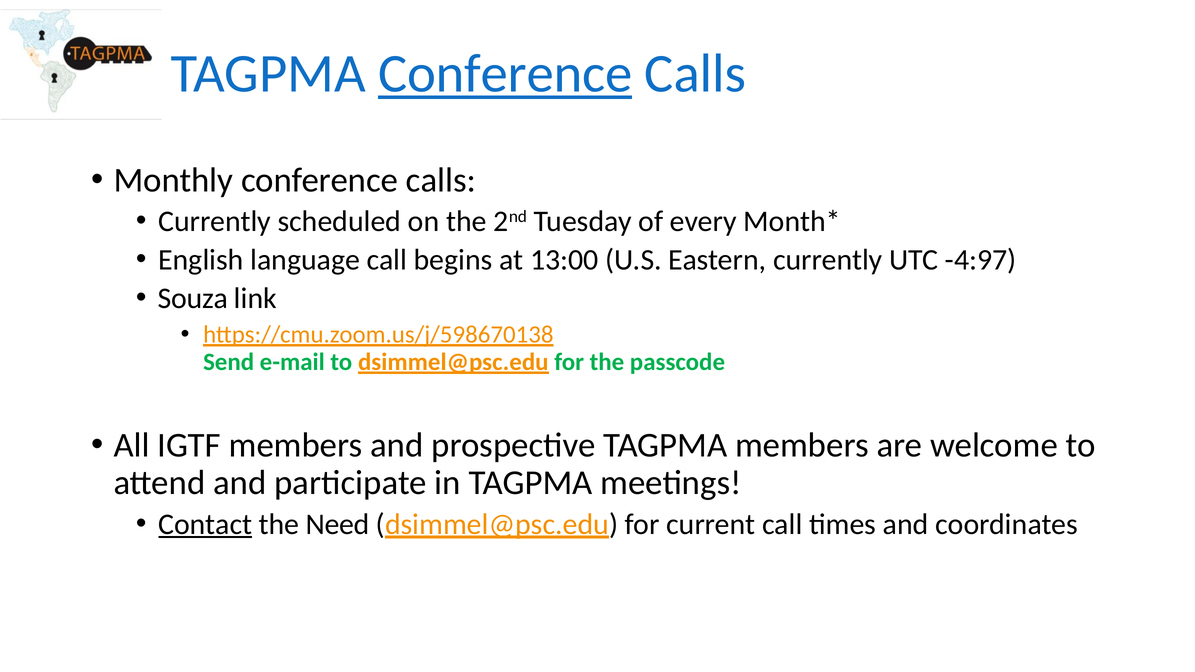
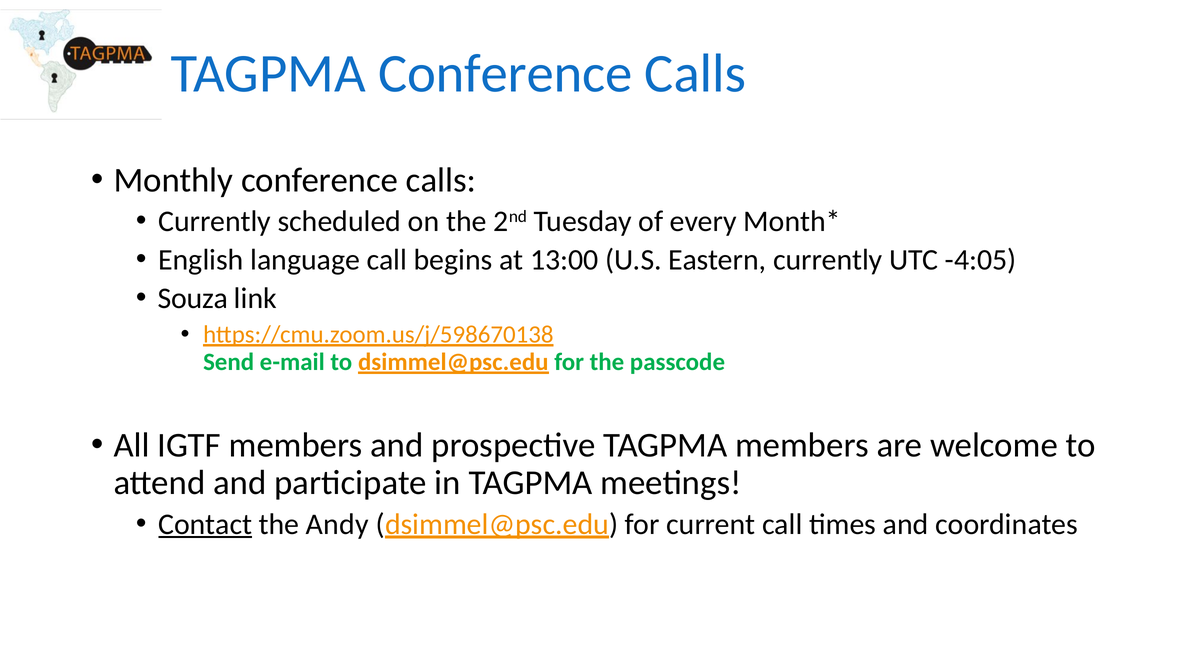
Conference underline: present -> none (505, 74)
-4:97: -4:97 -> -4:05 (981, 260)
Need: Need -> Andy (337, 524)
